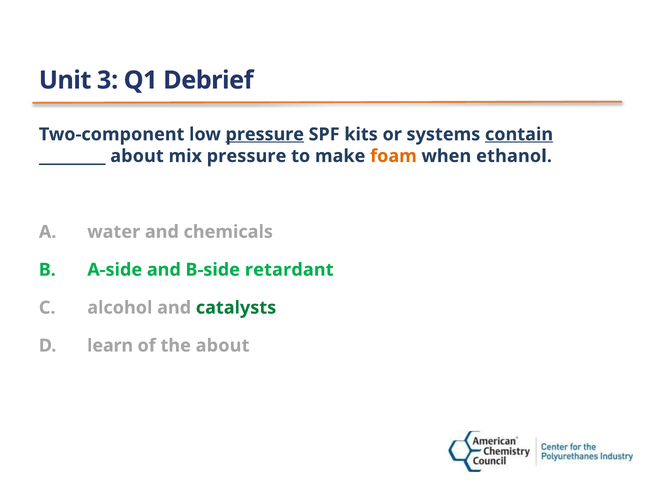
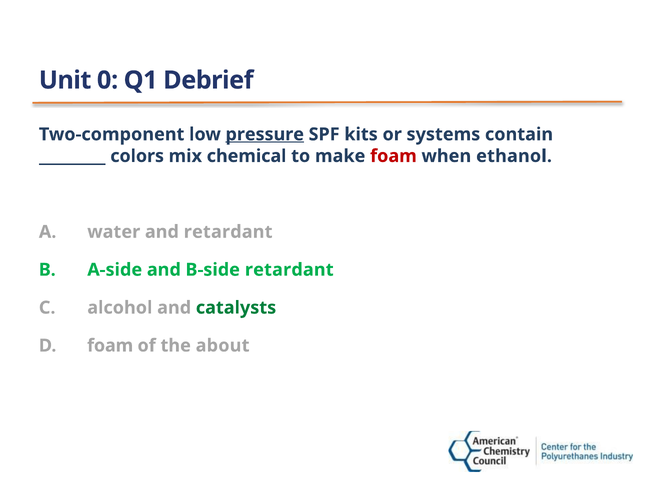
3: 3 -> 0 (108, 80)
contain underline: present -> none (519, 134)
about: about -> colors (137, 156)
mix pressure: pressure -> chemical (247, 156)
foam colour: orange -> red (393, 156)
and chemicals: chemicals -> retardant (228, 232)
learn: learn -> foam (110, 345)
